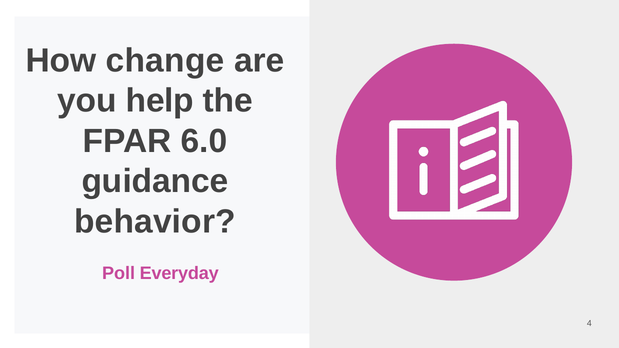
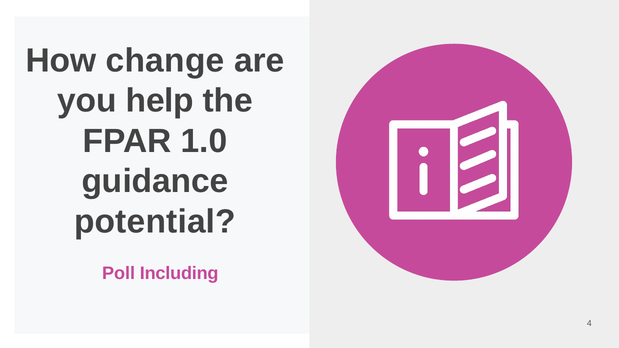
6.0: 6.0 -> 1.0 (204, 141)
behavior: behavior -> potential (155, 222)
Everyday: Everyday -> Including (179, 273)
